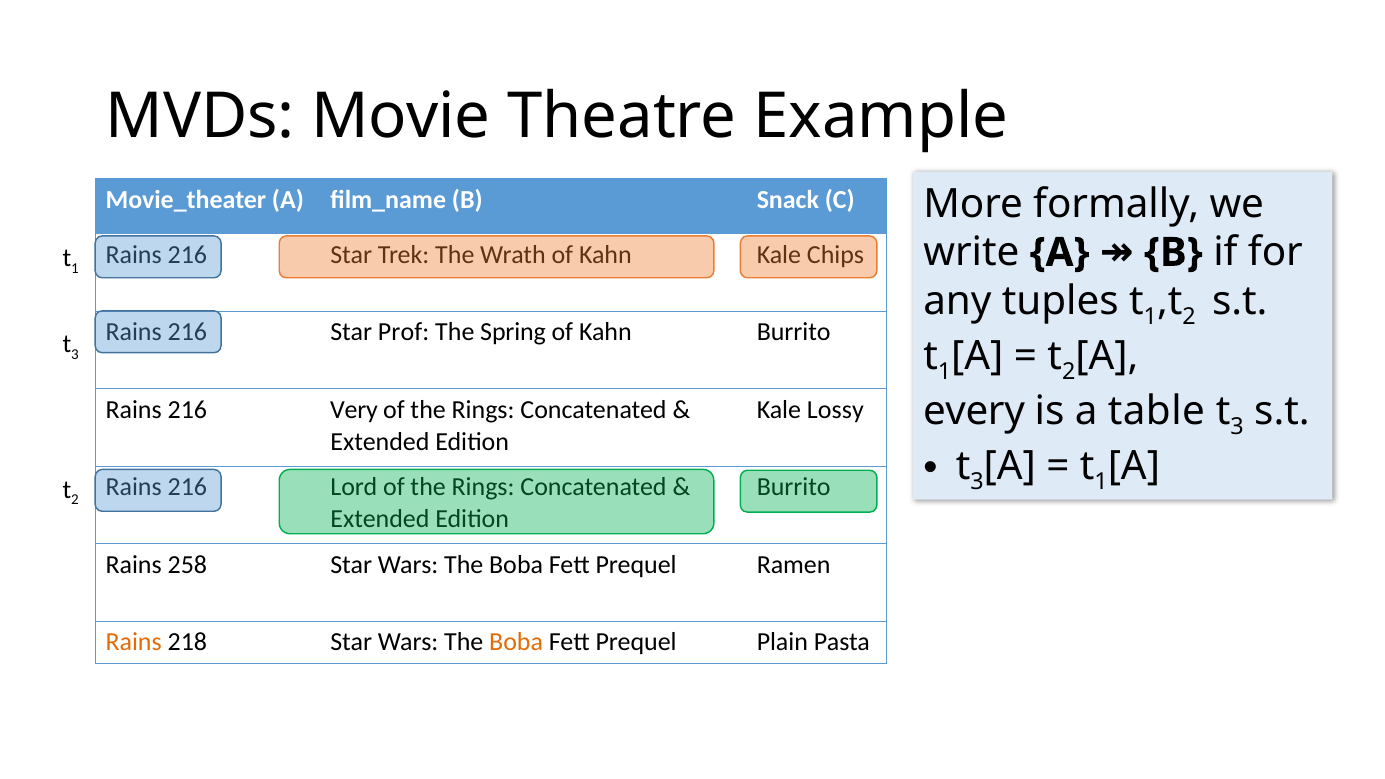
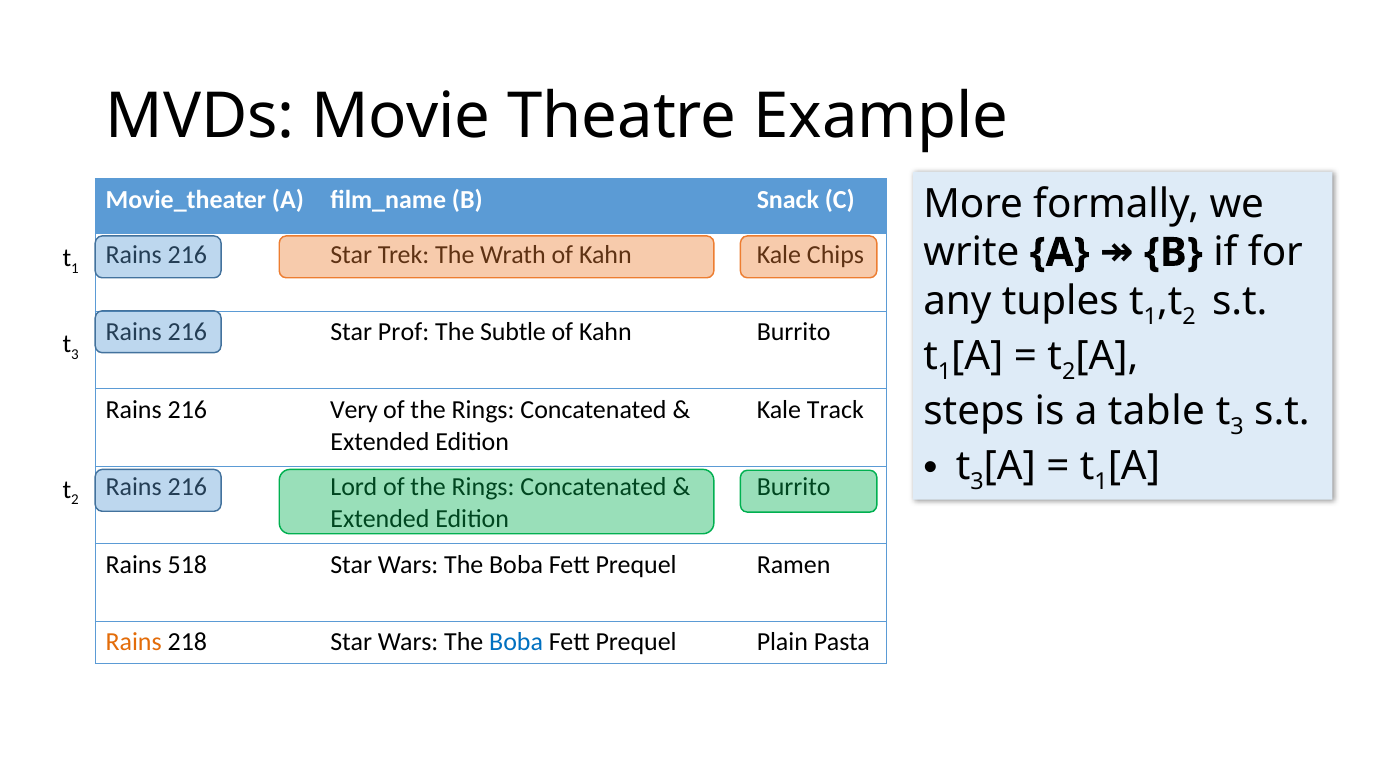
Spring: Spring -> Subtle (513, 332)
Lossy: Lossy -> Track (835, 410)
every: every -> steps (974, 411)
258: 258 -> 518 (187, 565)
Boba colour: orange -> blue (516, 642)
